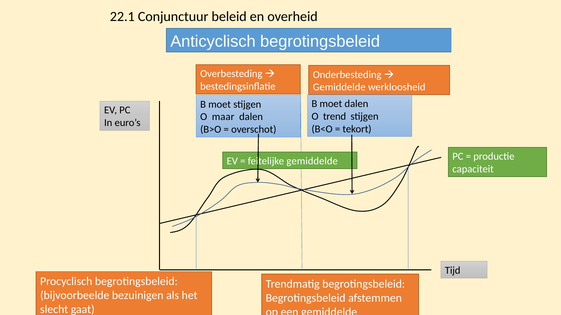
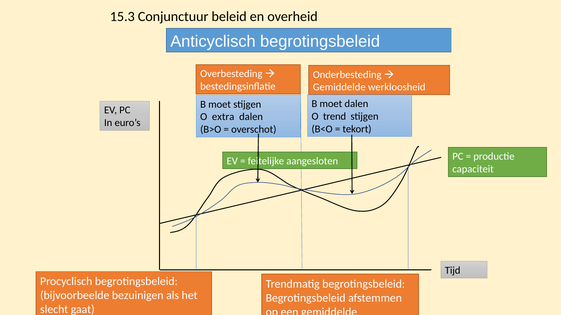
22.1: 22.1 -> 15.3 (122, 17)
maar: maar -> extra (223, 117)
feitelijke gemiddelde: gemiddelde -> aangesloten (312, 161)
